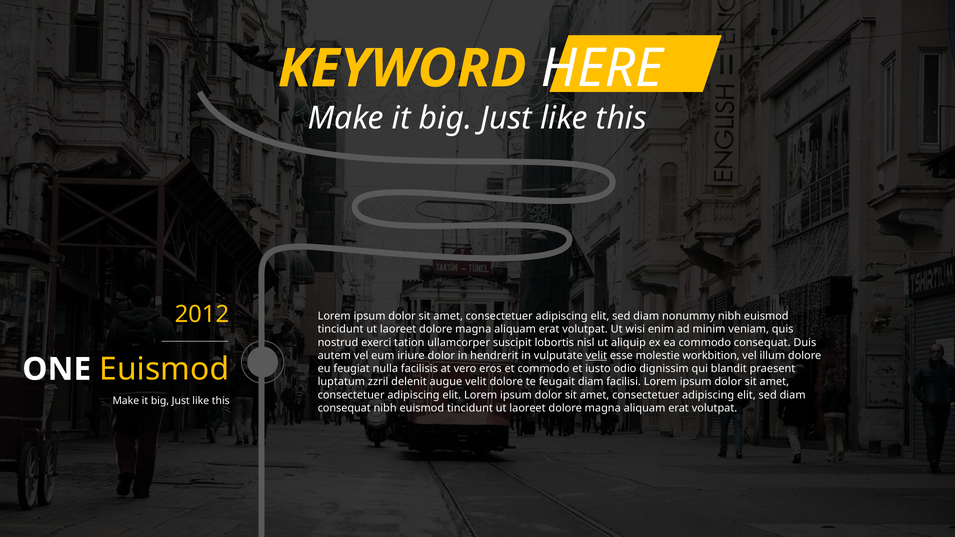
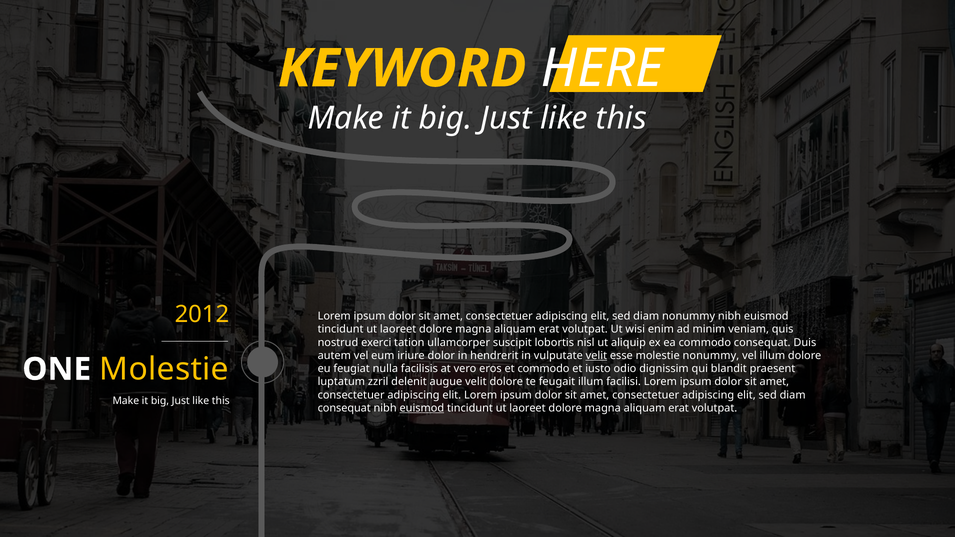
molestie workbition: workbition -> nonummy (711, 356)
ONE Euismod: Euismod -> Molestie (164, 369)
feugait diam: diam -> illum (591, 382)
euismod underline: none -> present (422, 408)
